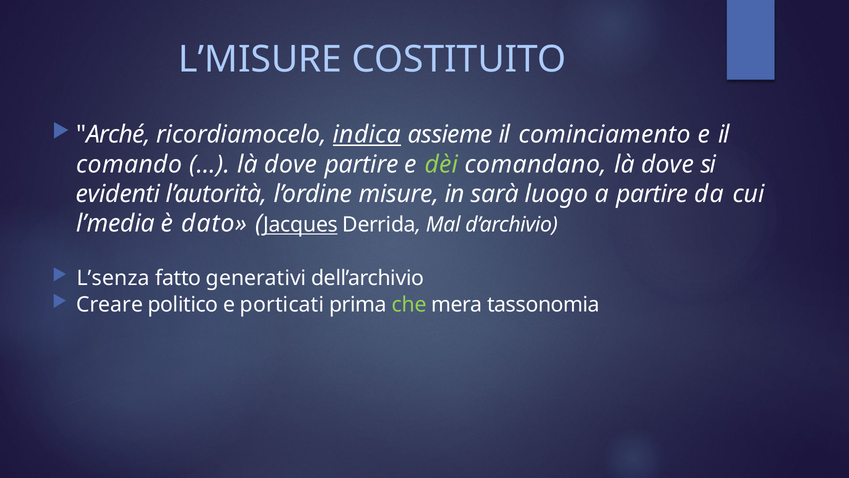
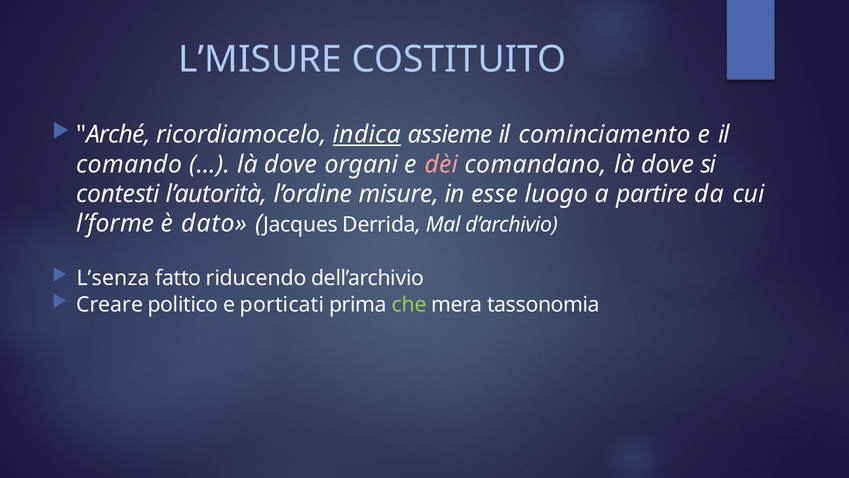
dove partire: partire -> organi (362, 164)
dèi colour: light green -> pink (441, 164)
evidenti: evidenti -> contesti (118, 194)
sarà: sarà -> esse (495, 194)
l’media: l’media -> l’forme (115, 224)
Jacques underline: present -> none (301, 225)
generativi: generativi -> riducendo (256, 278)
